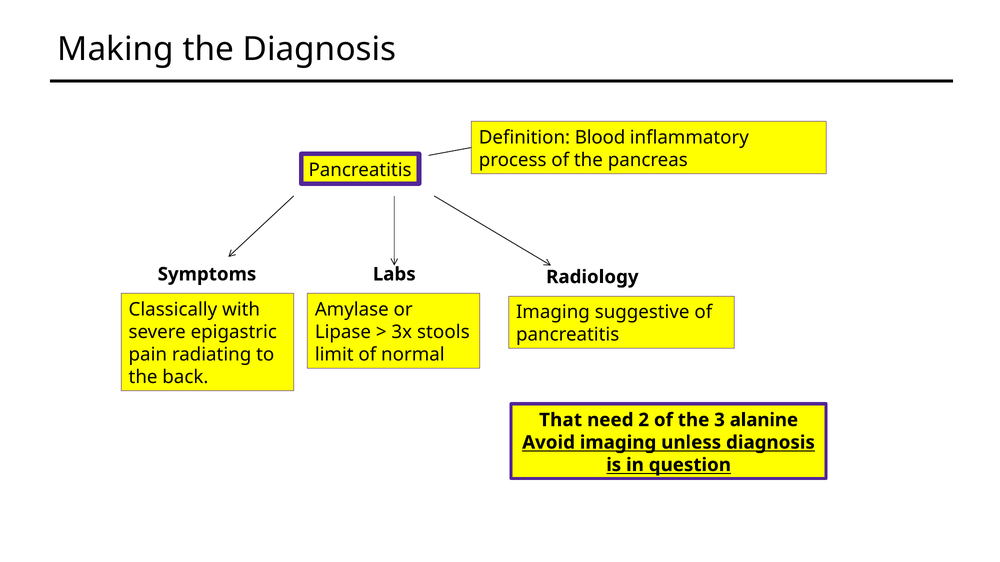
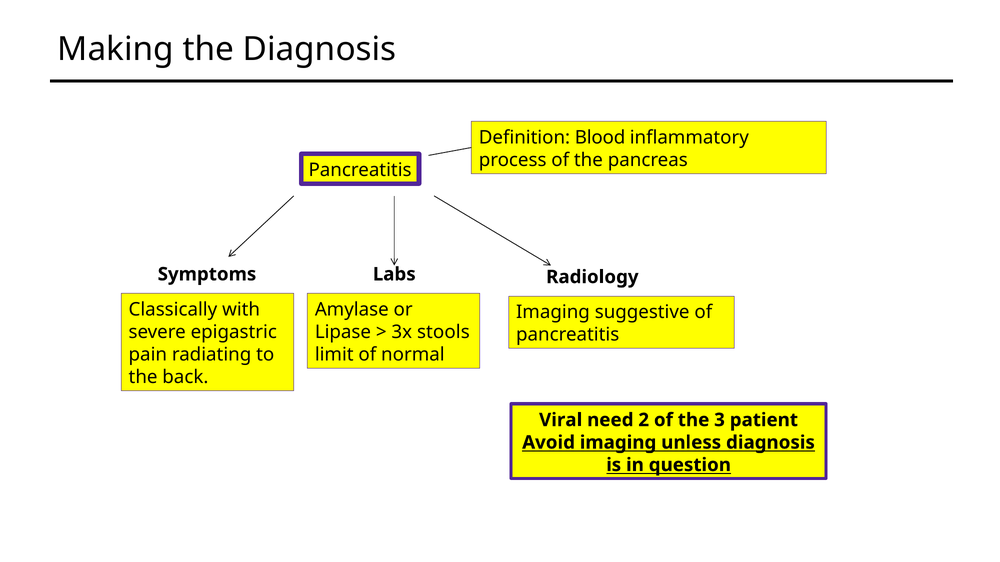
That: That -> Viral (561, 420)
alanine: alanine -> patient (764, 420)
